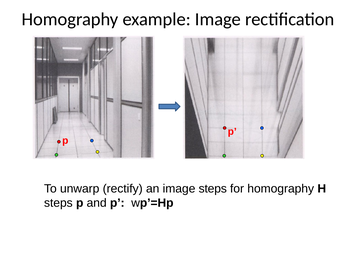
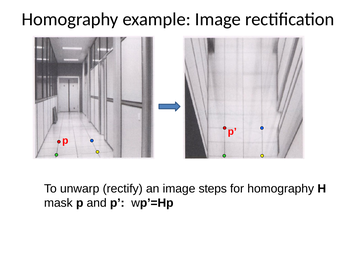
steps: steps -> mask (58, 203)
